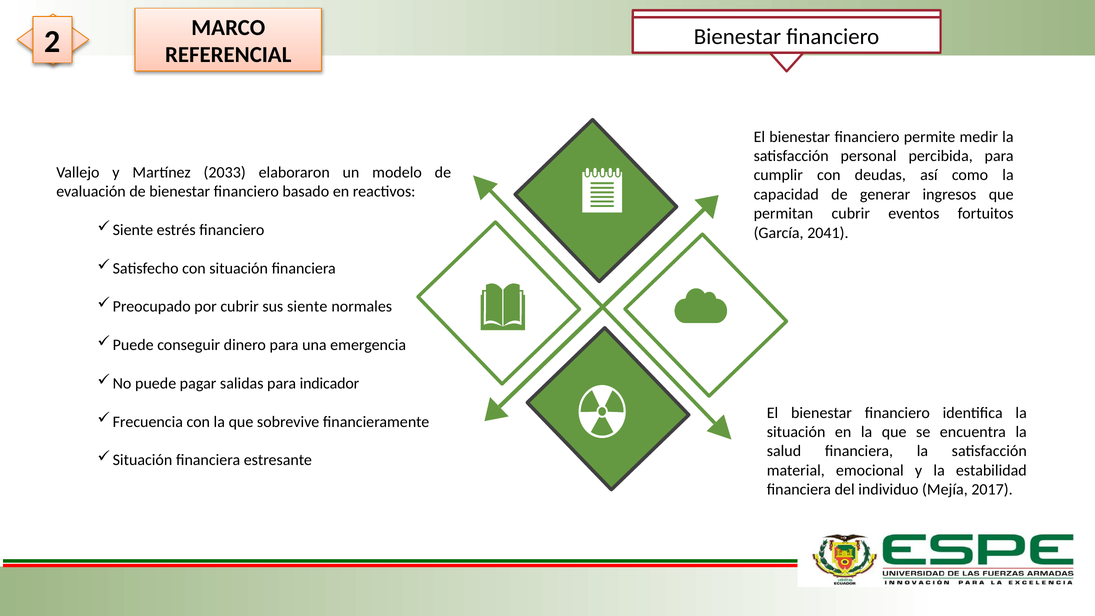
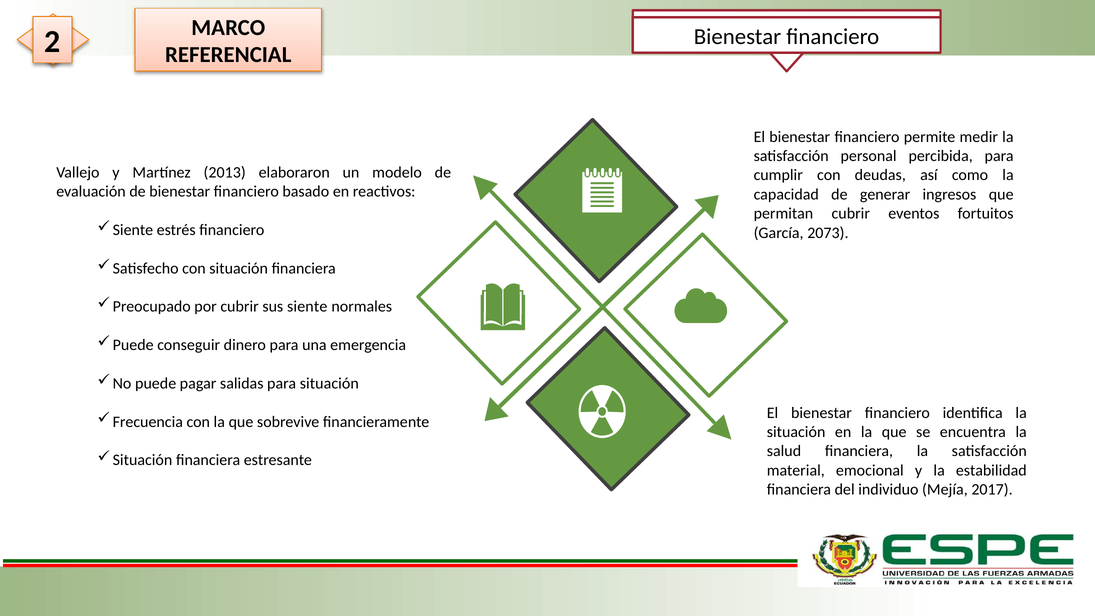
2033: 2033 -> 2013 (225, 172)
2041: 2041 -> 2073 (828, 233)
para indicador: indicador -> situación (329, 383)
